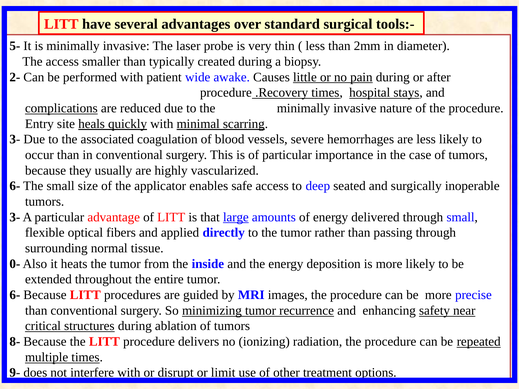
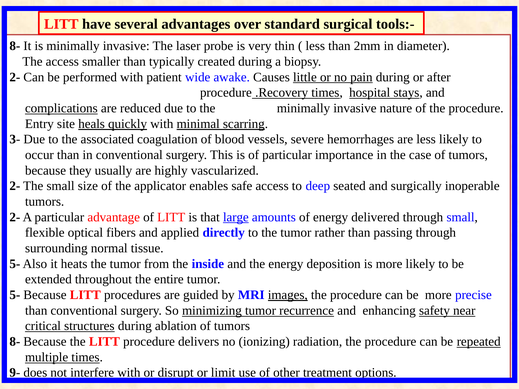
5-: 5- -> 8- (15, 46)
6-: 6- -> 2- (15, 186)
3-: 3- -> 2- (15, 217)
0-: 0- -> 5- (15, 264)
6-: 6- -> 5- (15, 295)
images underline: none -> present (288, 295)
